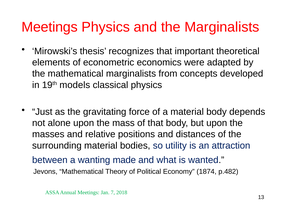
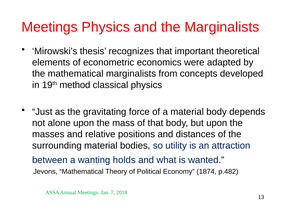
models: models -> method (75, 85)
made: made -> holds (124, 160)
